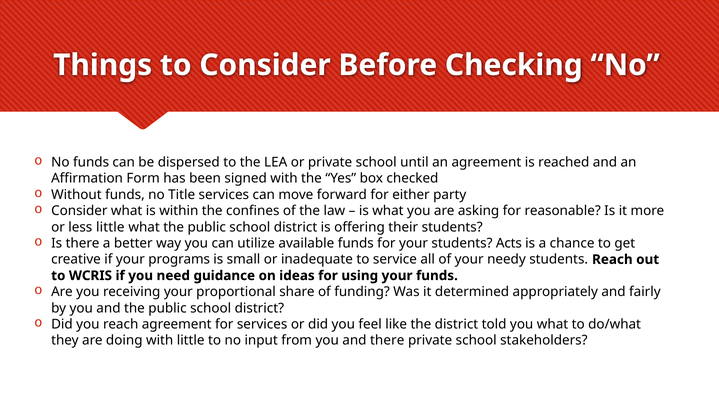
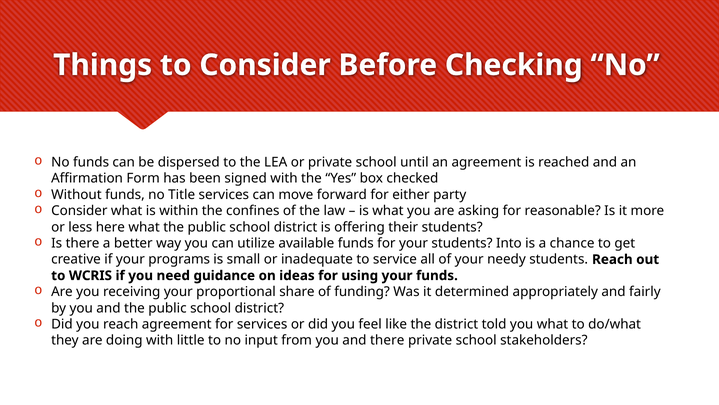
less little: little -> here (110, 227)
Acts: Acts -> Into (509, 243)
